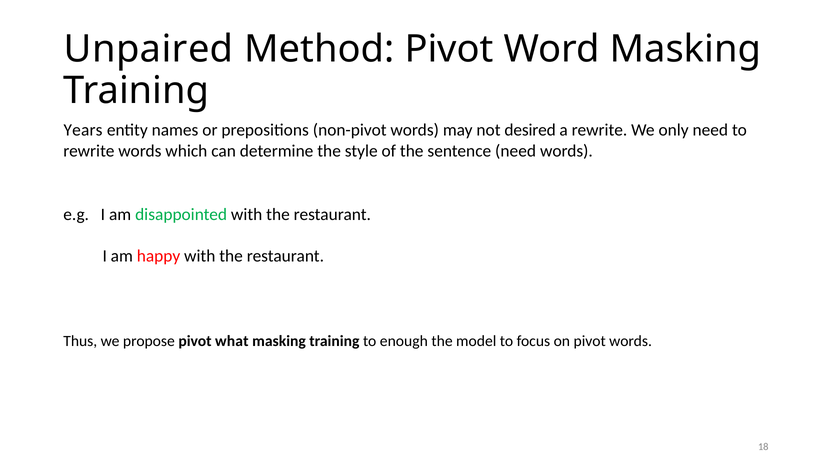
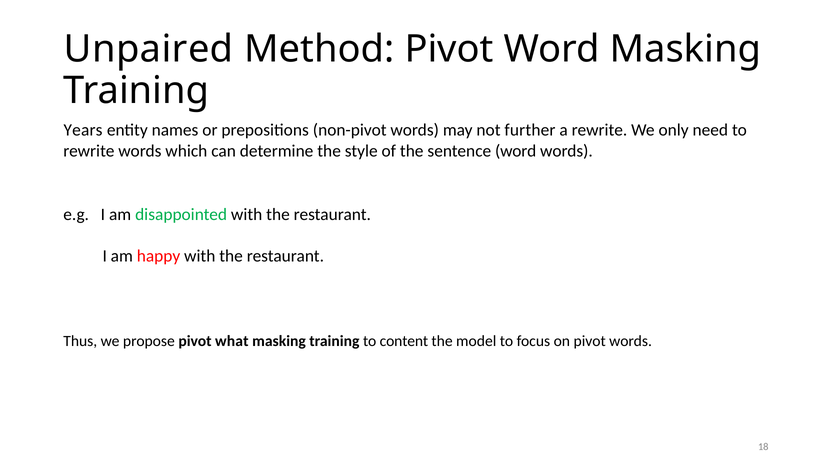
desired: desired -> further (530, 130)
sentence need: need -> word (516, 151)
enough: enough -> content (404, 341)
